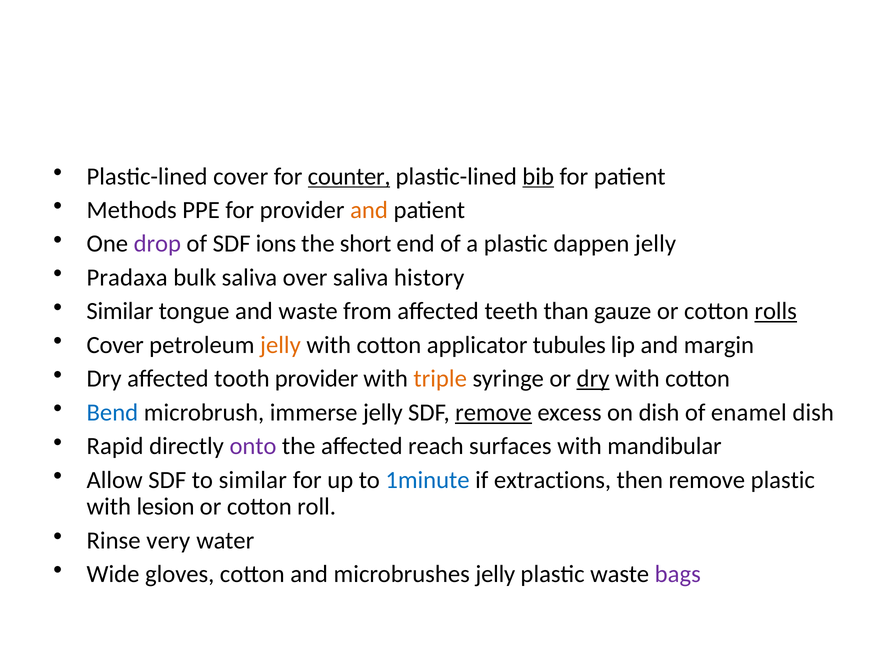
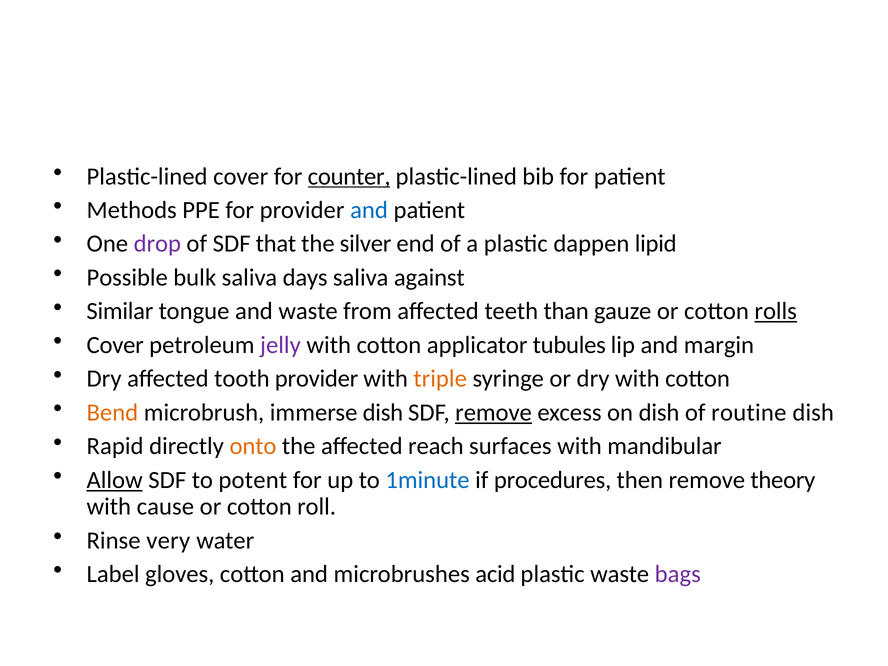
bib underline: present -> none (538, 176)
and colour: orange -> blue (369, 210)
ions: ions -> that (276, 244)
short: short -> silver (366, 244)
dappen jelly: jelly -> lipid (656, 244)
Pradaxa: Pradaxa -> Possible (127, 278)
over: over -> days (305, 278)
history: history -> against (429, 278)
jelly colour: orange -> purple (280, 345)
dry underline: present -> none (593, 379)
Bend colour: blue -> orange (112, 413)
immerse jelly: jelly -> dish (383, 413)
enamel: enamel -> routine (749, 413)
onto colour: purple -> orange (253, 446)
Allow underline: none -> present (115, 480)
to similar: similar -> potent (253, 480)
extractions: extractions -> procedures (553, 480)
remove plastic: plastic -> theory (783, 480)
lesion: lesion -> cause (165, 507)
Wide: Wide -> Label (113, 574)
microbrushes jelly: jelly -> acid (495, 574)
